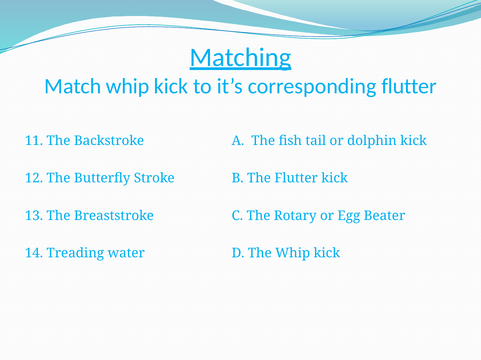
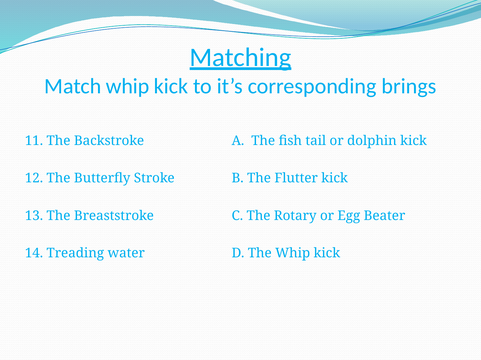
corresponding flutter: flutter -> brings (409, 86)
